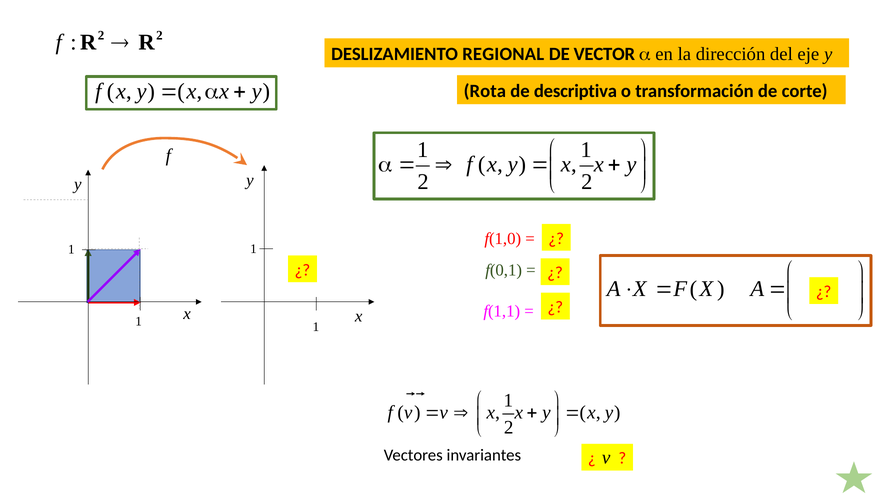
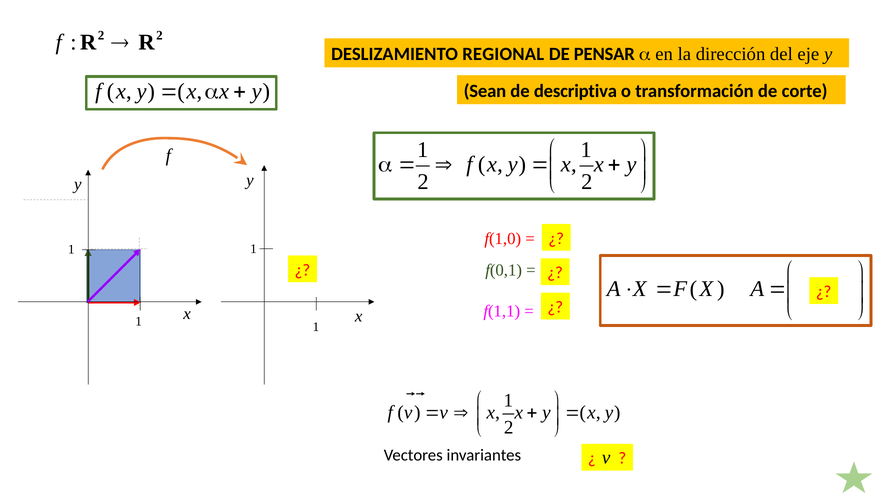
VECTOR: VECTOR -> PENSAR (604, 54)
Rota: Rota -> Sean (485, 91)
